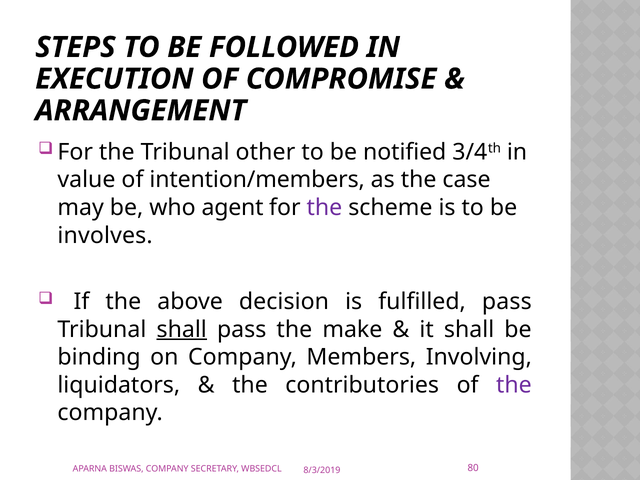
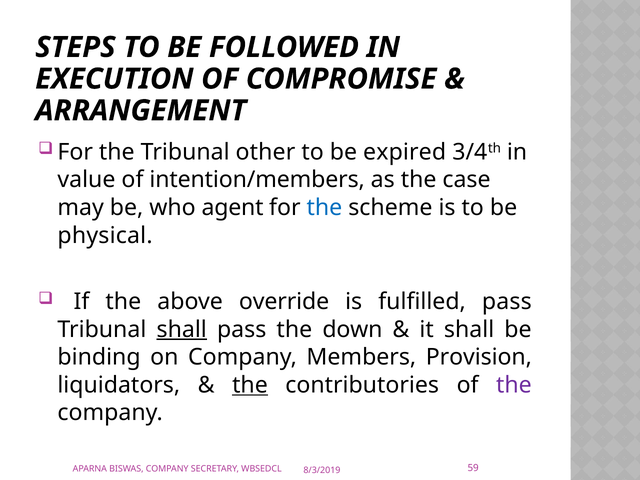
notified: notified -> expired (405, 152)
the colour: purple -> blue (324, 208)
involves: involves -> physical (105, 235)
decision: decision -> override (284, 302)
make: make -> down (352, 329)
Involving: Involving -> Provision (479, 357)
the underline: none -> present (250, 385)
80: 80 -> 59 (473, 468)
